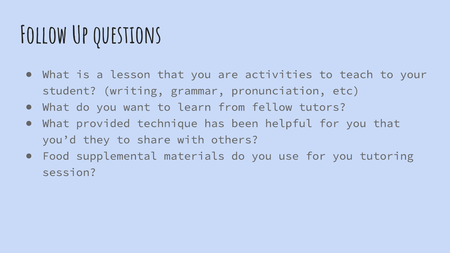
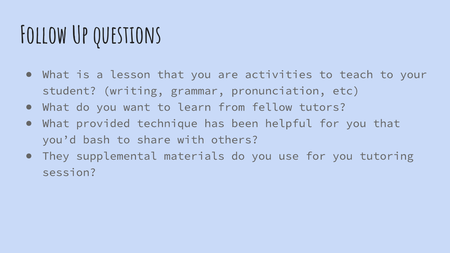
they: they -> bash (96, 140)
Food: Food -> They (56, 156)
